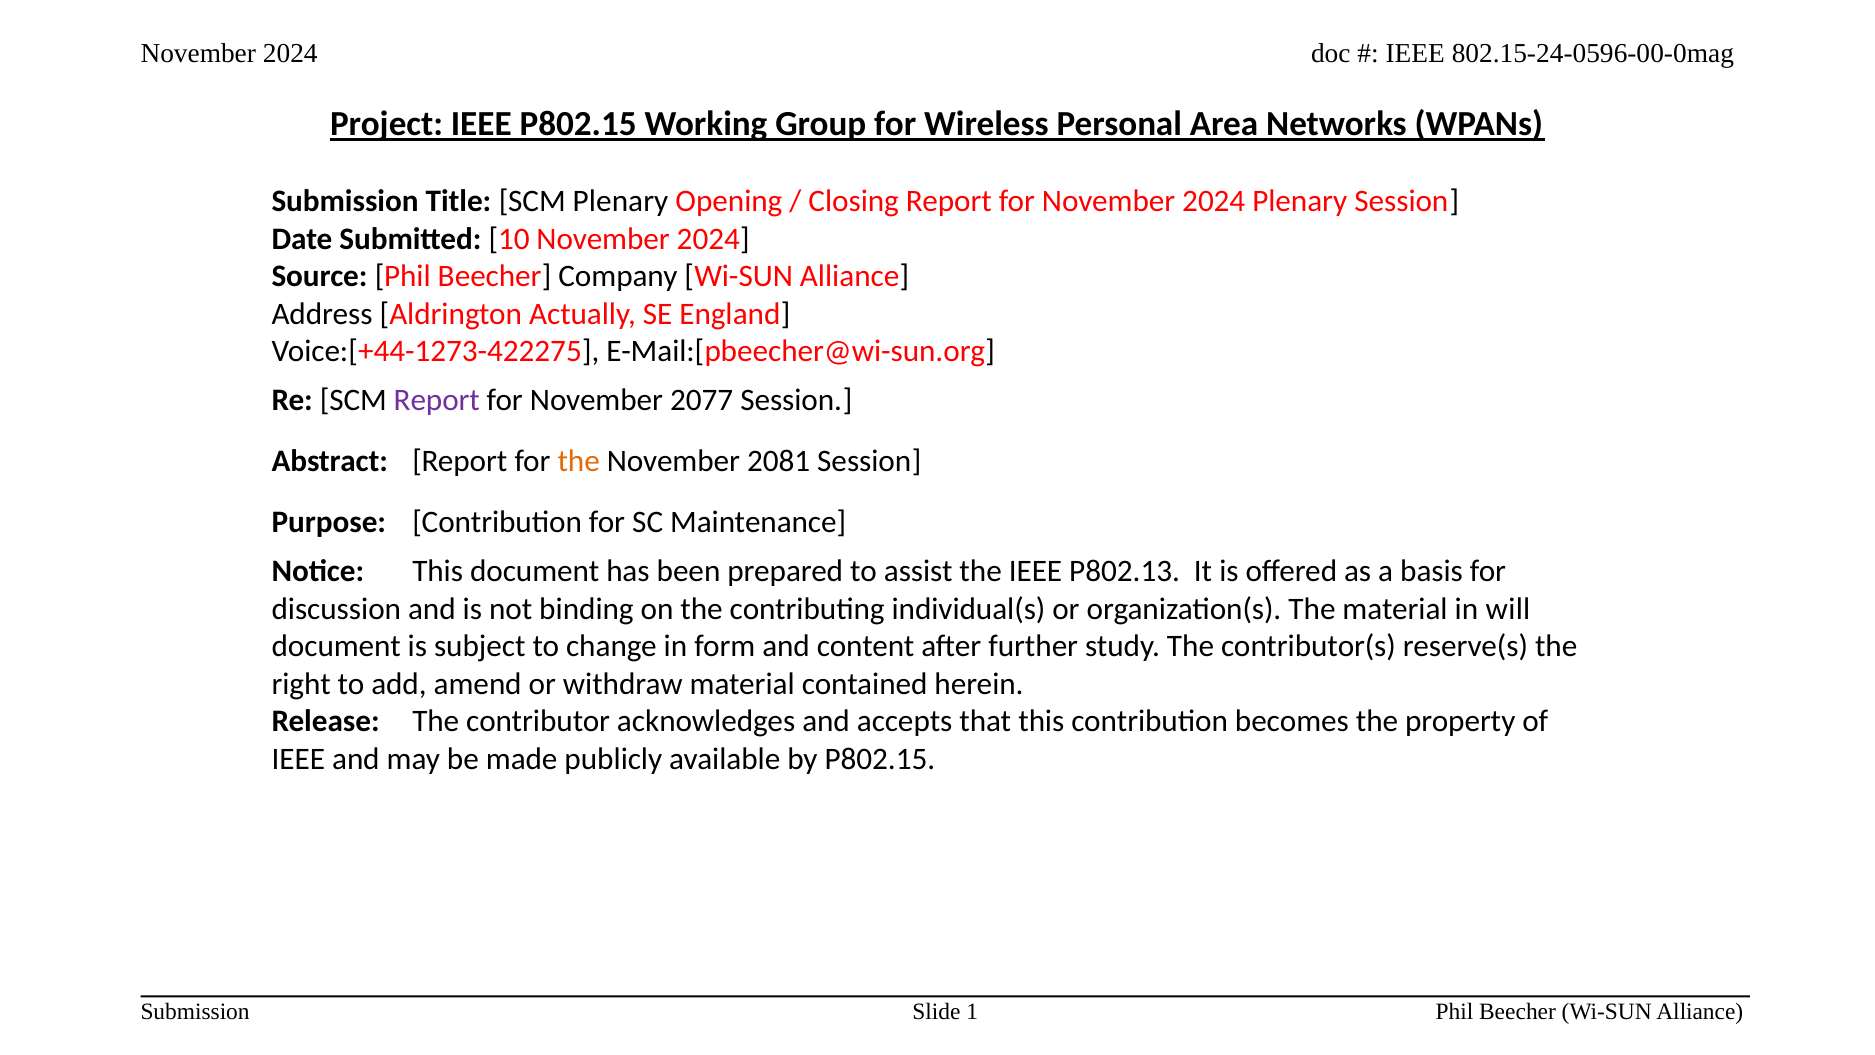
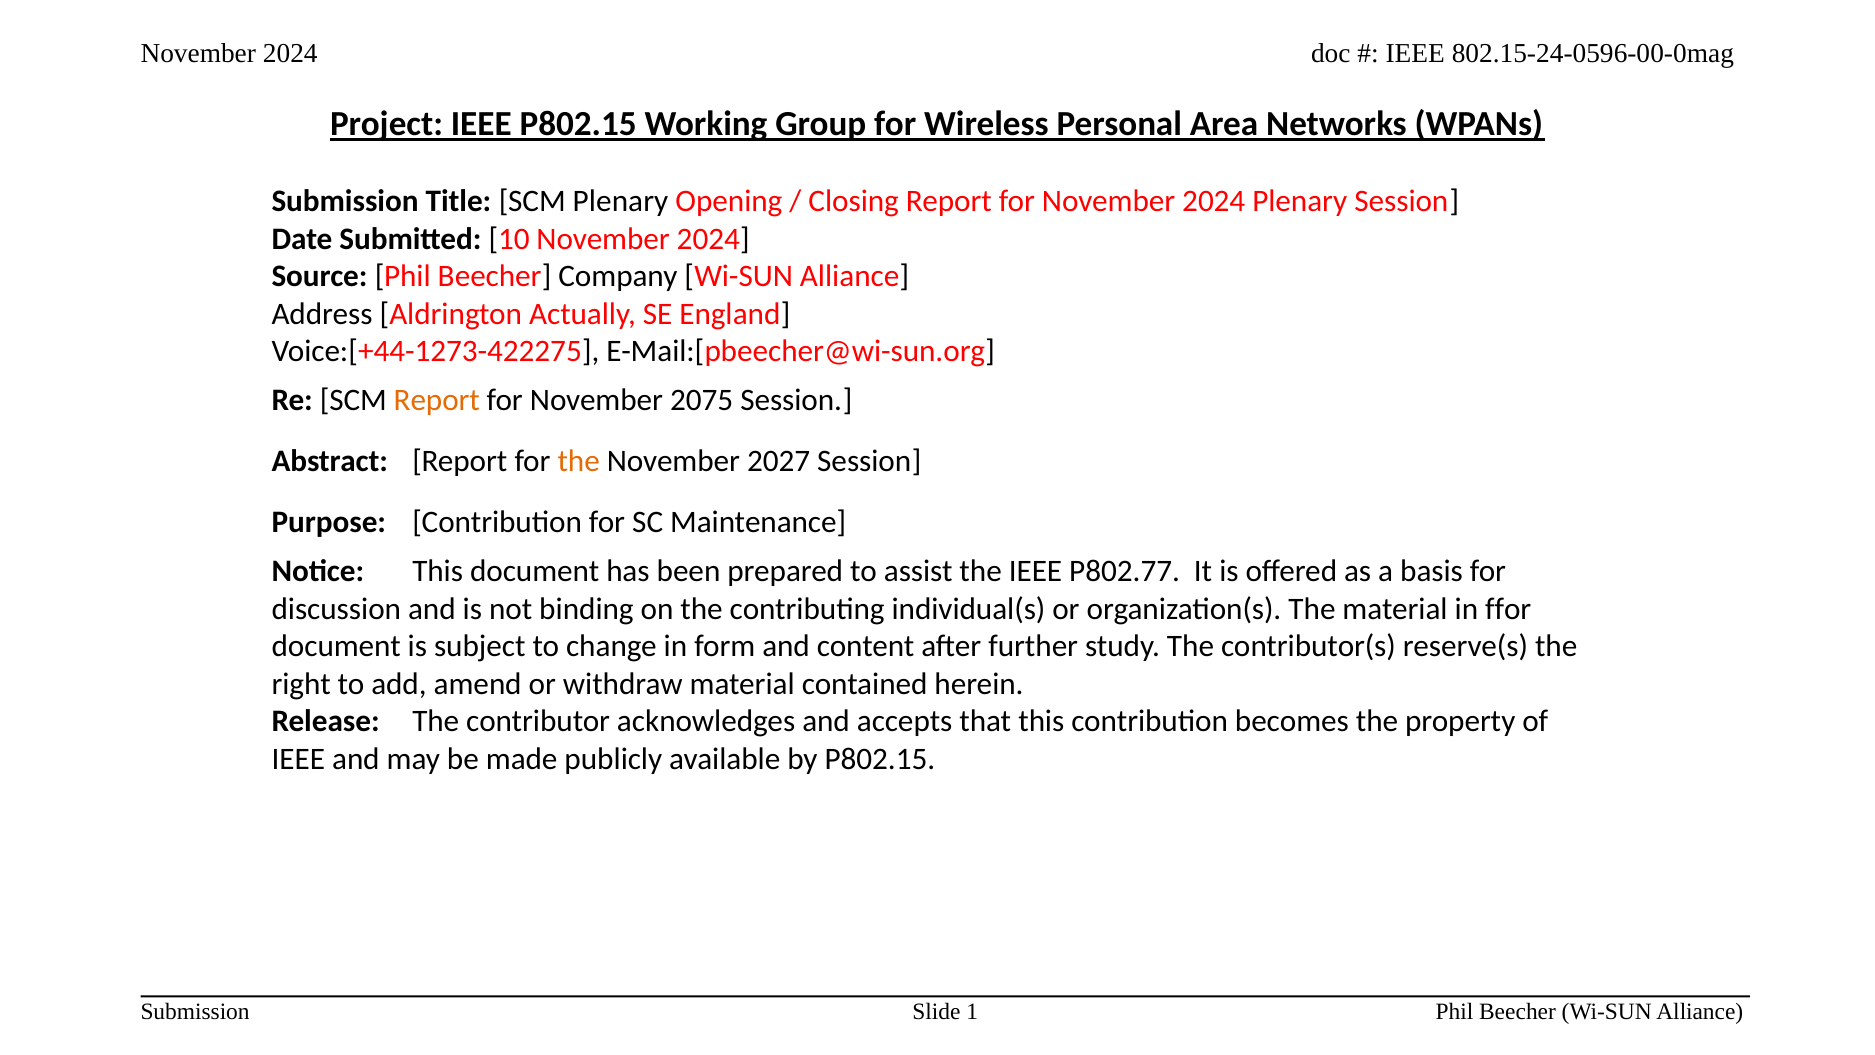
Report colour: purple -> orange (437, 400)
2077: 2077 -> 2075 (702, 400)
2081: 2081 -> 2027 (779, 461)
P802.13: P802.13 -> P802.77 (1125, 572)
will: will -> ffor (1508, 609)
